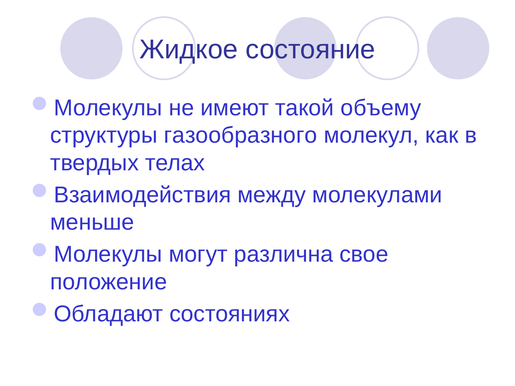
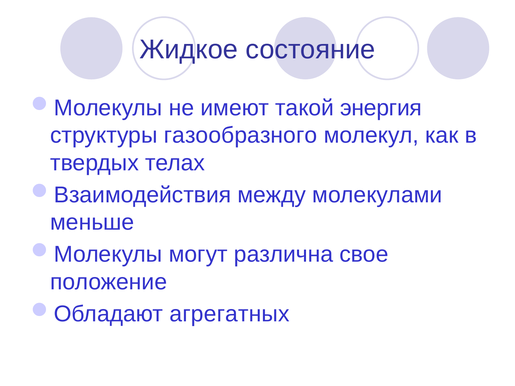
объему: объему -> энергия (381, 108)
состояниях: состояниях -> агрегатных (230, 314)
